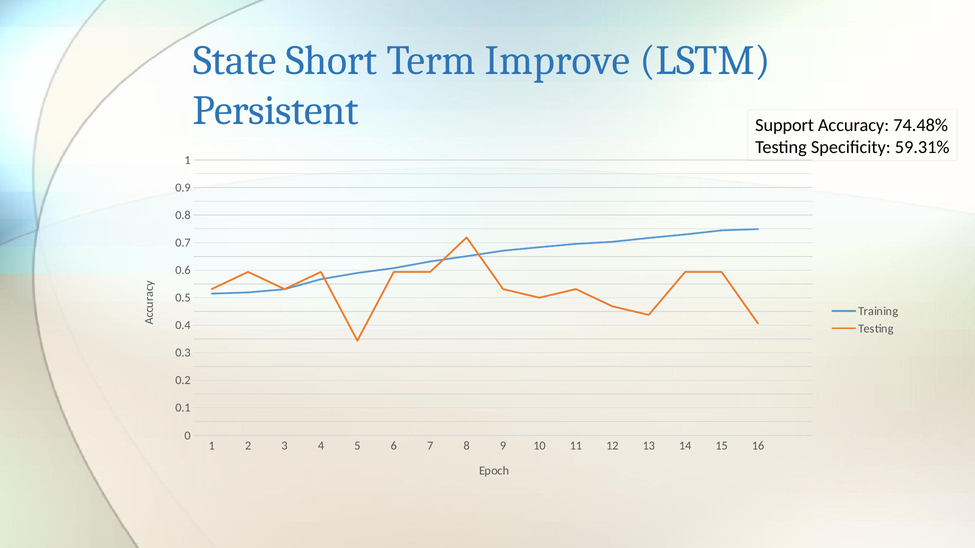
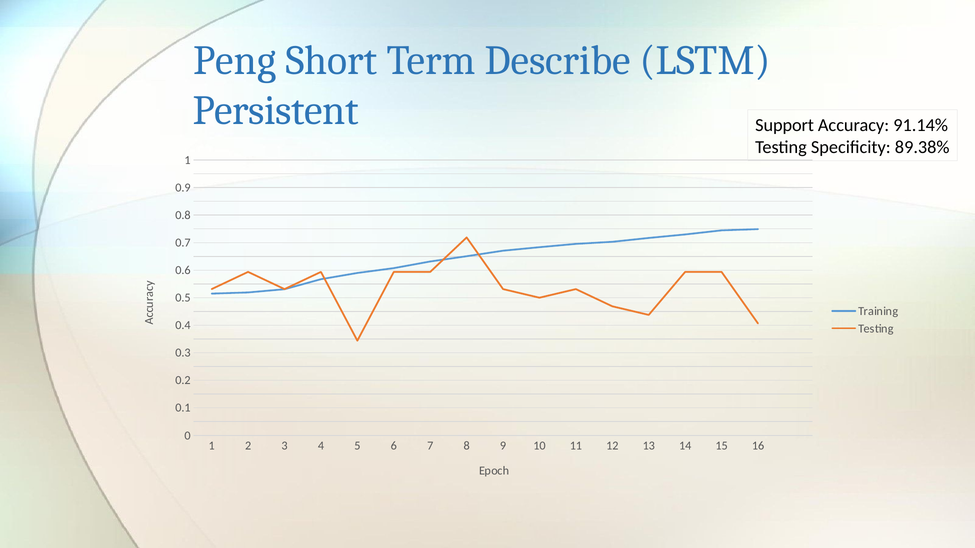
State: State -> Peng (235, 61)
Improve: Improve -> Describe (558, 61)
74.48%: 74.48% -> 91.14% (921, 126)
59.31%: 59.31% -> 89.38% (922, 147)
